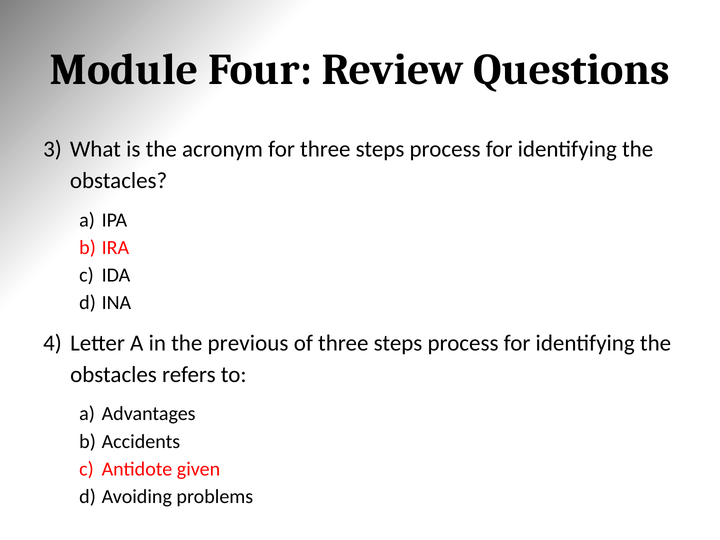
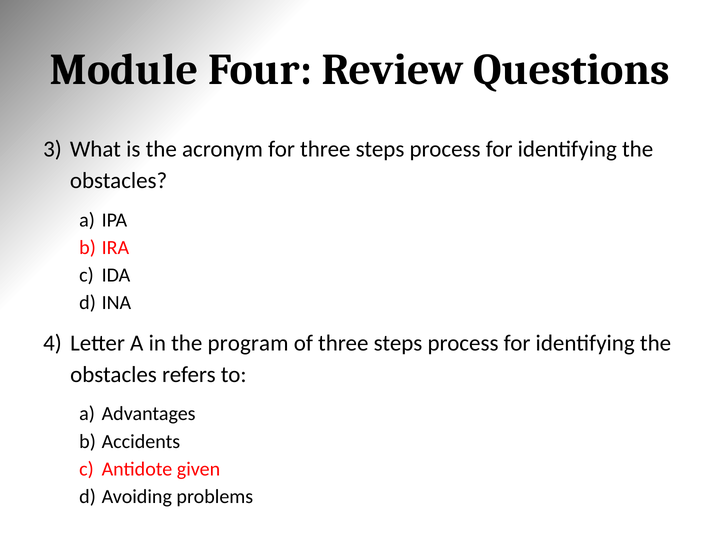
previous: previous -> program (248, 343)
